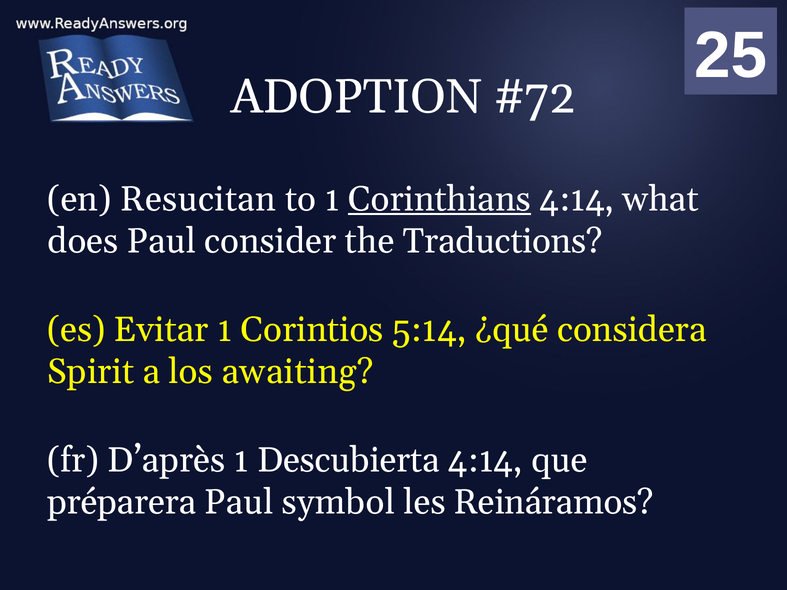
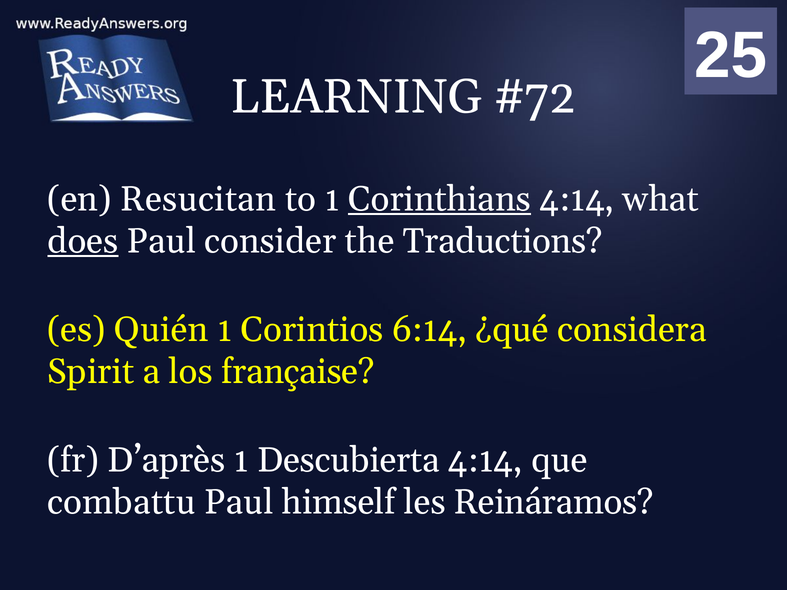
ADOPTION: ADOPTION -> LEARNING (357, 97)
does underline: none -> present (83, 241)
Evitar: Evitar -> Quién (161, 330)
5:14: 5:14 -> 6:14 (429, 330)
awaiting: awaiting -> française (298, 372)
préparera: préparera -> combattu (121, 502)
symbol: symbol -> himself (339, 502)
